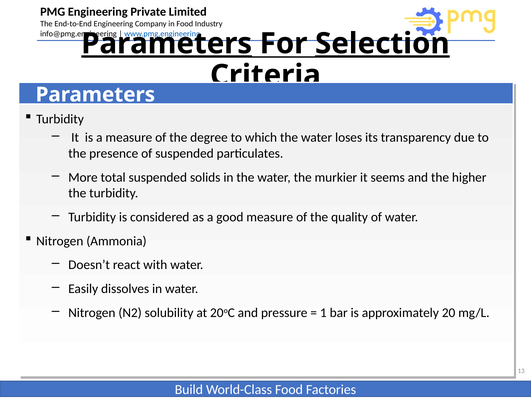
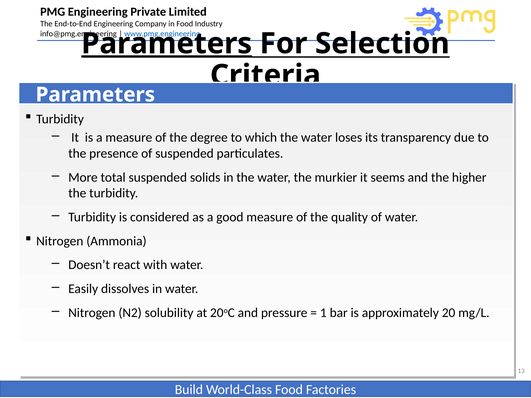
Selection underline: present -> none (382, 44)
